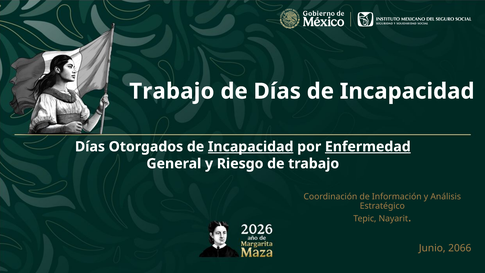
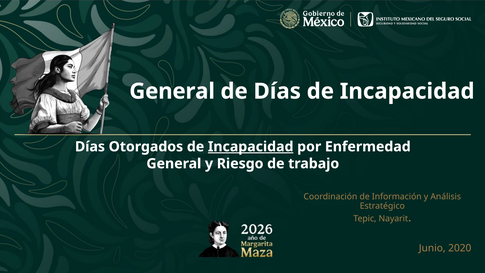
Trabajo: Trabajo -> General (172, 91)
Enfermedad underline: present -> none (368, 147)
2066: 2066 -> 2020 (460, 248)
